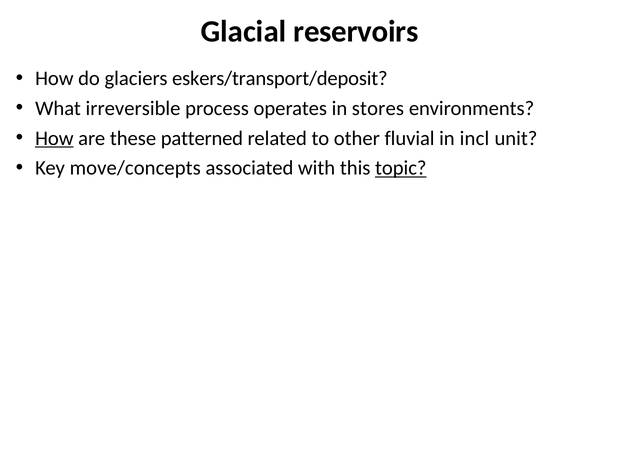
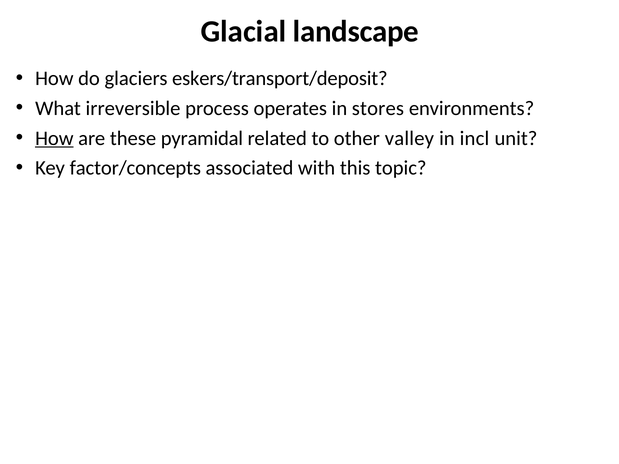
reservoirs: reservoirs -> landscape (356, 32)
patterned: patterned -> pyramidal (202, 138)
fluvial: fluvial -> valley (409, 138)
move/concepts: move/concepts -> factor/concepts (135, 168)
topic underline: present -> none (401, 168)
